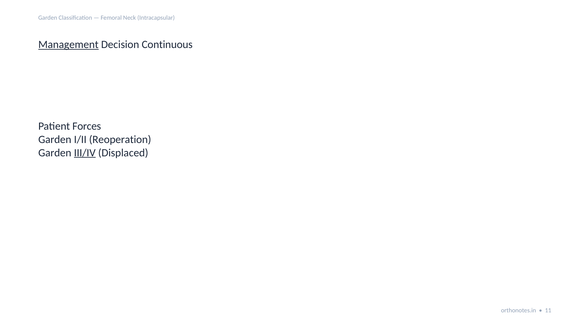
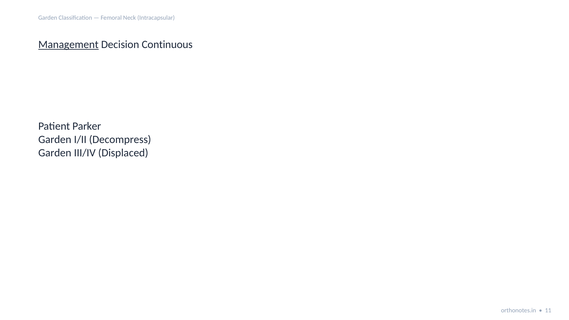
Forces: Forces -> Parker (87, 126)
Reoperation: Reoperation -> Decompress (120, 139)
III/IV underline: present -> none (85, 153)
